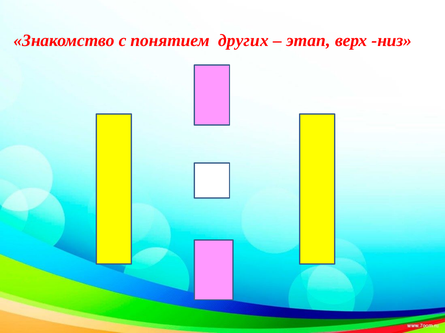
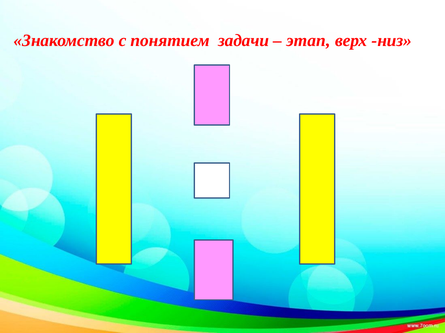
других: других -> задачи (244, 40)
